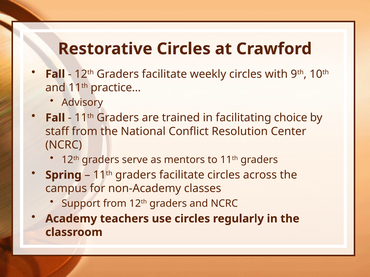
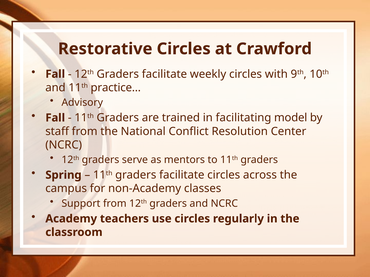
choice: choice -> model (291, 118)
